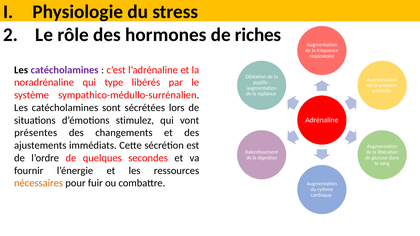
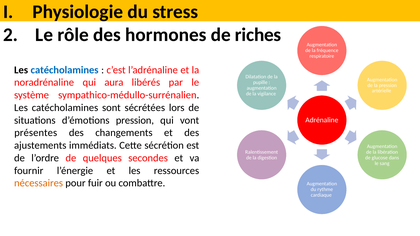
catécholamines colour: purple -> blue (65, 70)
type: type -> aura (114, 83)
d’émotions stimulez: stimulez -> pression (135, 120)
